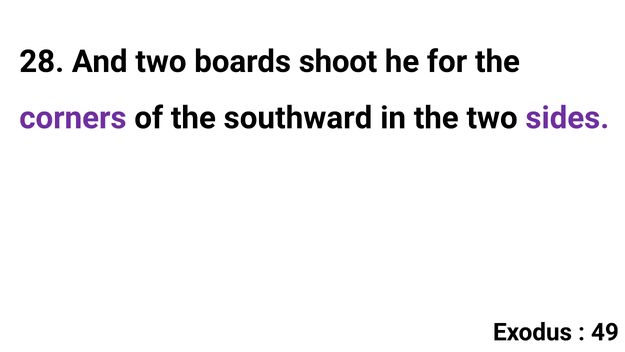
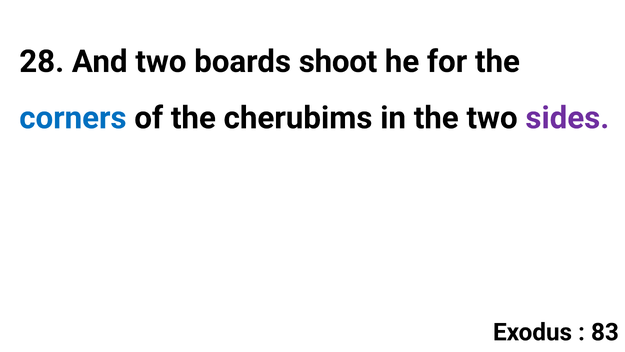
corners colour: purple -> blue (73, 118)
southward: southward -> cherubims (298, 118)
49: 49 -> 83 (605, 332)
